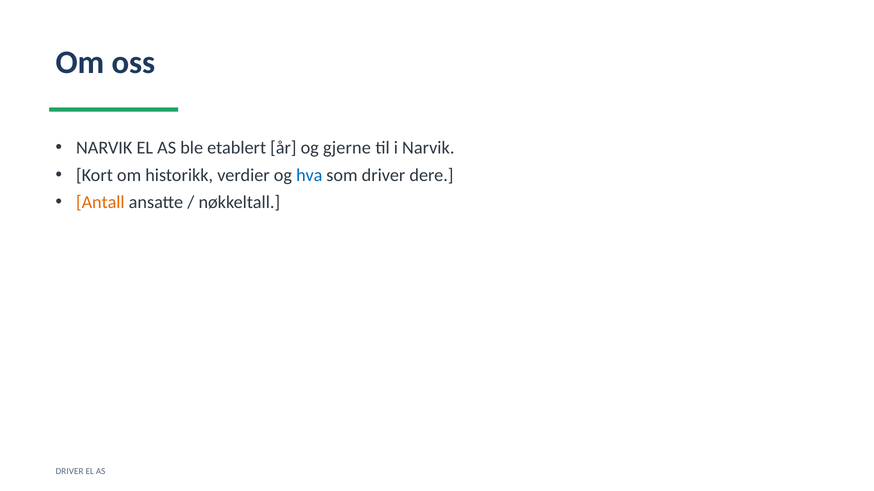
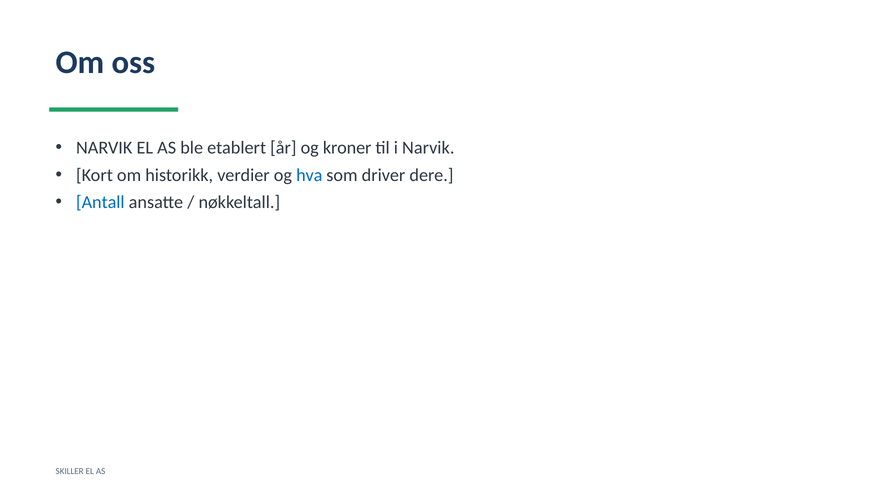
gjerne: gjerne -> kroner (347, 148)
Antall colour: orange -> blue (100, 203)
DRIVER: DRIVER -> SKILLER (70, 472)
